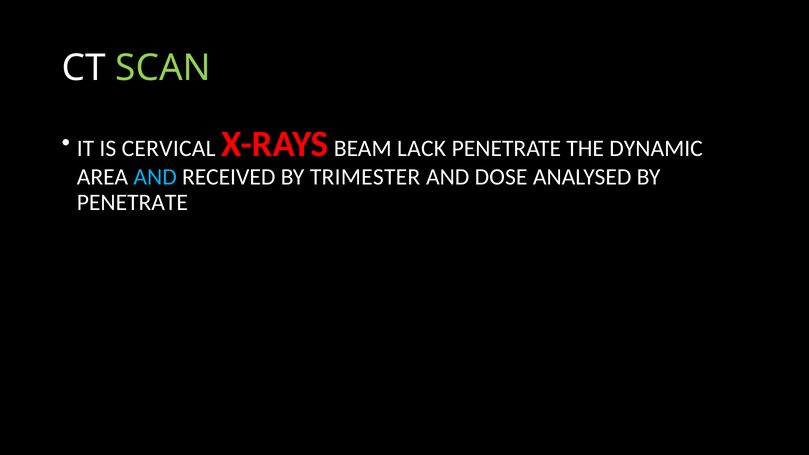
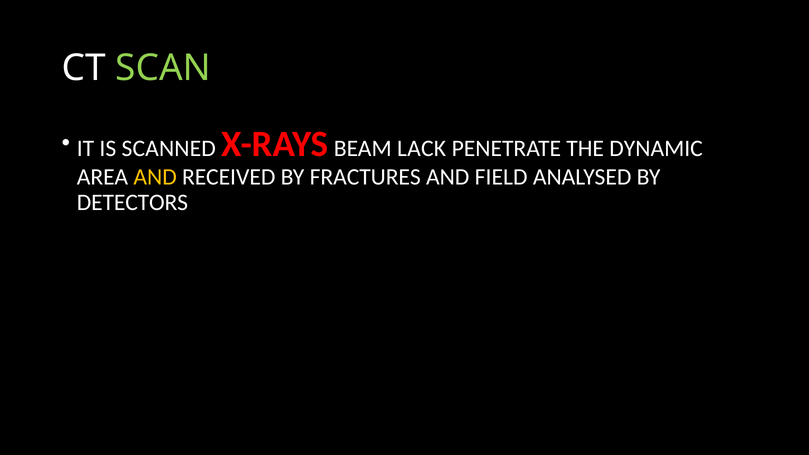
CERVICAL: CERVICAL -> SCANNED (169, 148)
AND colour: light blue -> yellow (155, 177)
TRIMESTER: TRIMESTER -> FRACTURES (365, 177)
DOSE: DOSE -> FIELD (501, 177)
PENETRATE: PENETRATE -> DETECTORS (132, 202)
